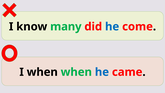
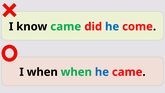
know many: many -> came (66, 27)
